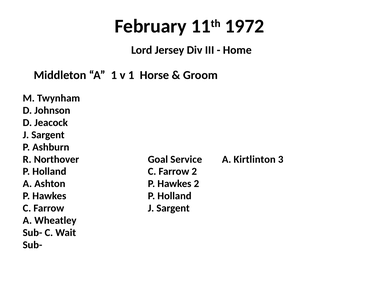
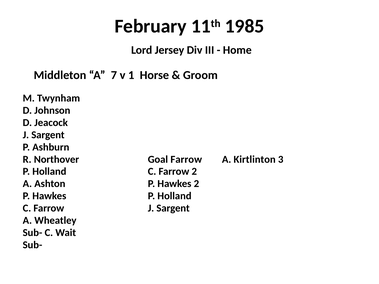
1972: 1972 -> 1985 (245, 26)
A 1: 1 -> 7 (114, 75)
Goal Service: Service -> Farrow (186, 159)
